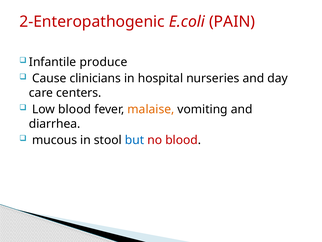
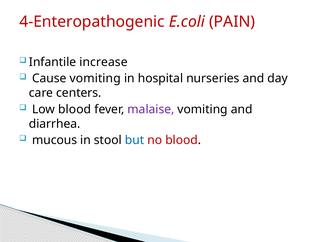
2-Enteropathogenic: 2-Enteropathogenic -> 4-Enteropathogenic (92, 22)
produce: produce -> increase (104, 62)
Cause clinicians: clinicians -> vomiting (95, 78)
malaise colour: orange -> purple (151, 109)
